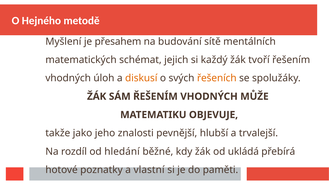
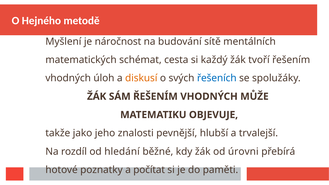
přesahem: přesahem -> náročnost (118, 41)
jejich: jejich -> cesta (176, 60)
řešeních colour: orange -> blue (217, 78)
ukládá: ukládá -> úrovni (243, 152)
vlastní: vlastní -> počítat (149, 170)
